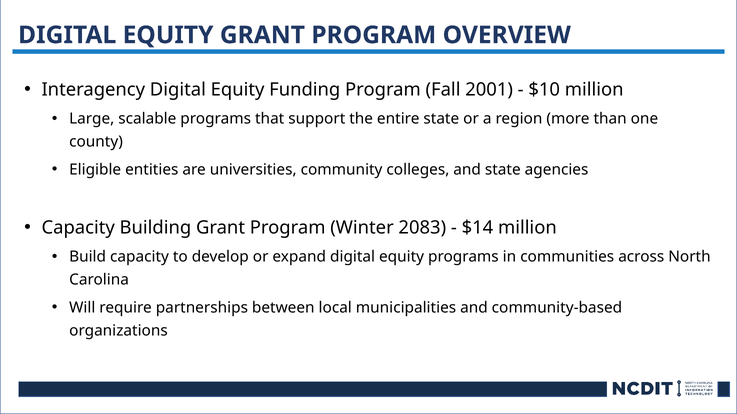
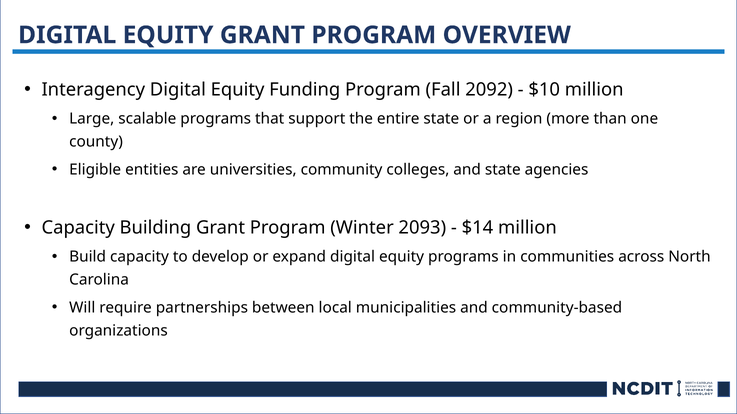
2001: 2001 -> 2092 (489, 90)
2083: 2083 -> 2093 (422, 228)
